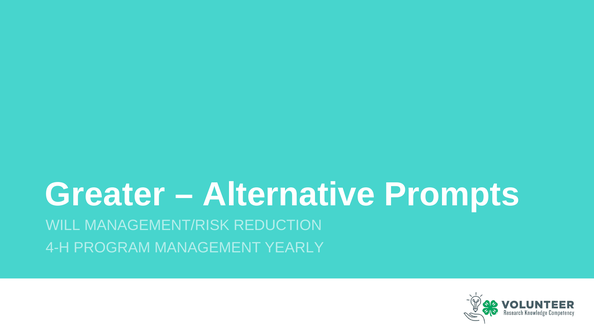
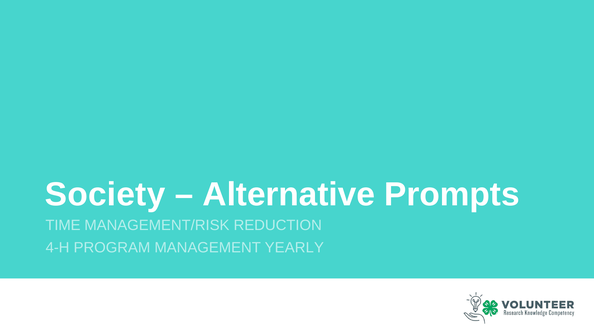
Greater: Greater -> Society (105, 194)
WILL: WILL -> TIME (63, 225)
